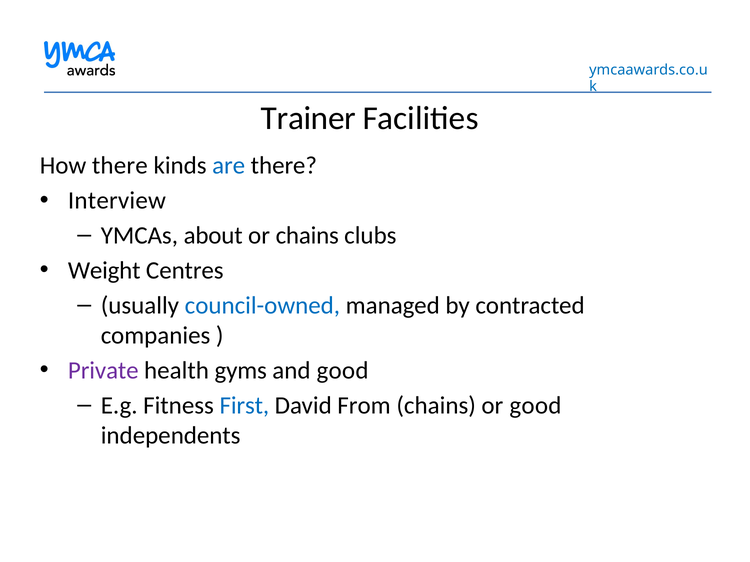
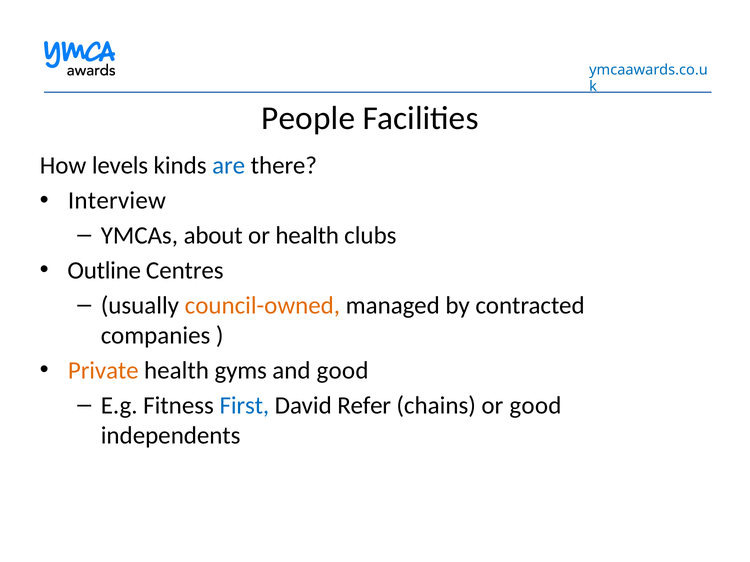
Trainer: Trainer -> People (308, 118)
How there: there -> levels (120, 166)
or chains: chains -> health (307, 236)
Weight: Weight -> Outline (104, 271)
council-owned colour: blue -> orange (262, 306)
Private colour: purple -> orange (103, 371)
From: From -> Refer (364, 406)
